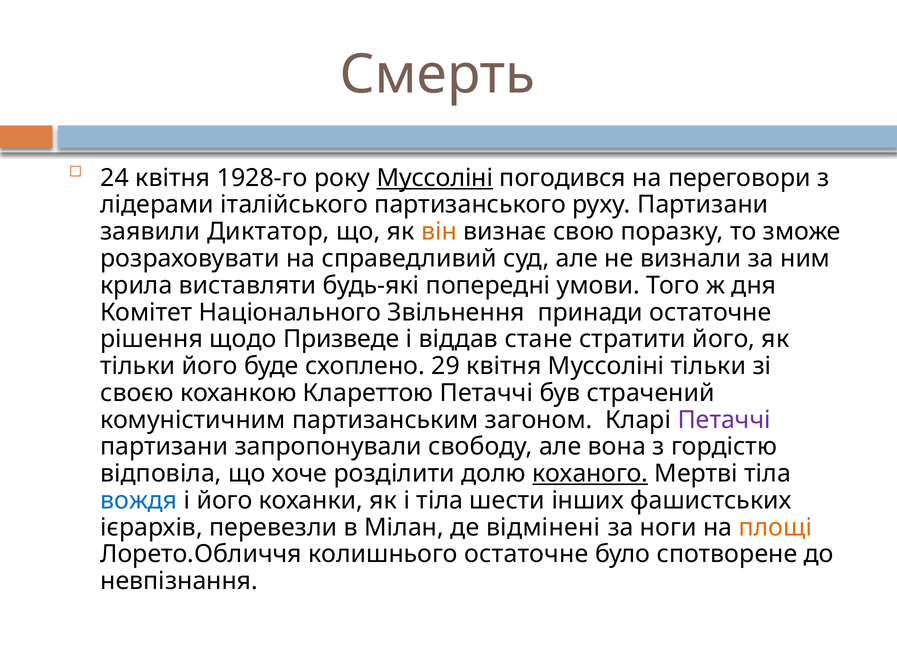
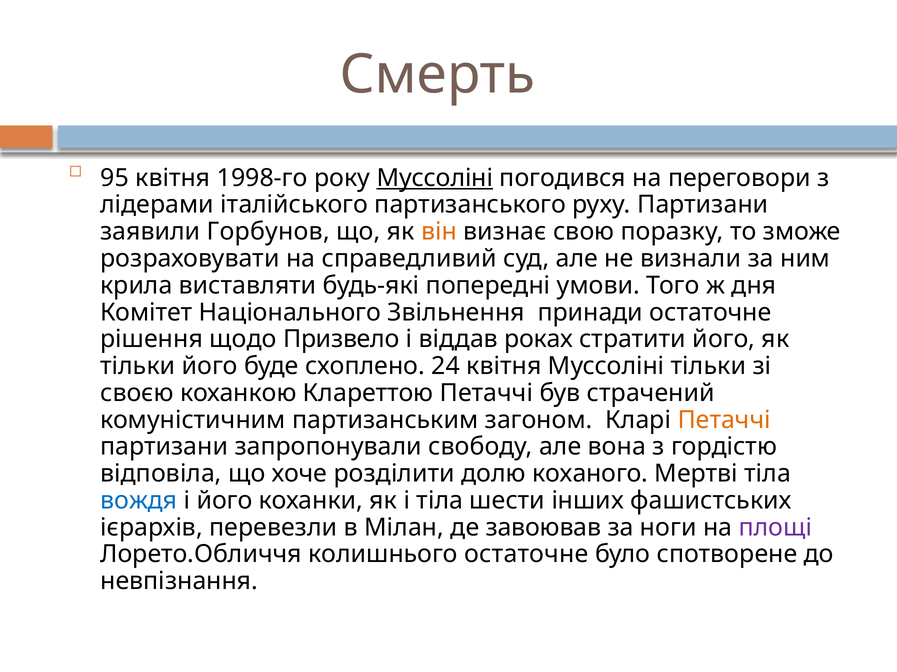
24: 24 -> 95 (115, 178)
1928-го: 1928-го -> 1998-го (262, 178)
Диктатор: Диктатор -> Горбунов (268, 232)
Призведе: Призведе -> Призвело (341, 340)
стане: стане -> роках (539, 340)
29: 29 -> 24 (446, 366)
Петаччі colour: purple -> orange (724, 420)
коханого underline: present -> none (590, 474)
відмінені: відмінені -> завоював (543, 528)
площі colour: orange -> purple (775, 528)
